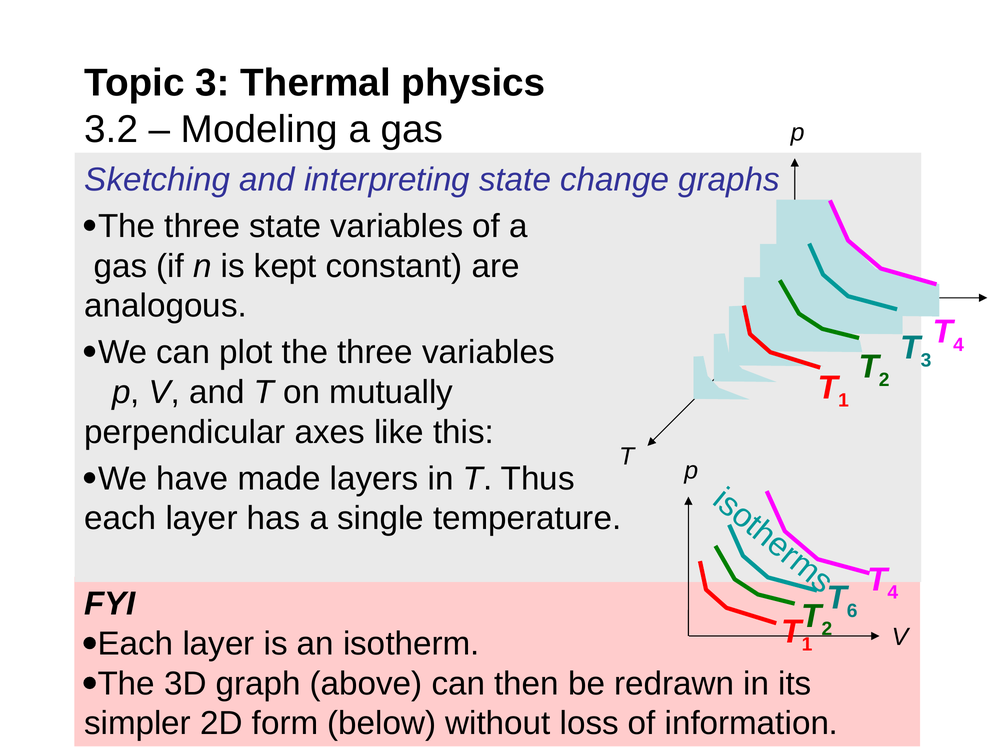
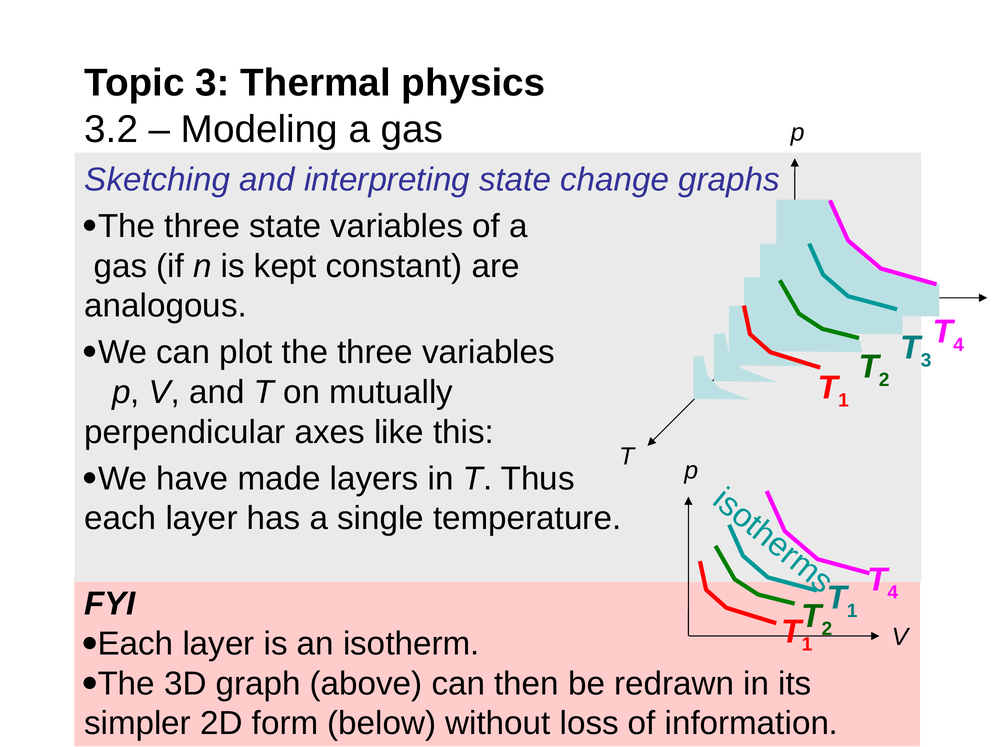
6: 6 -> 1 (852, 611)
